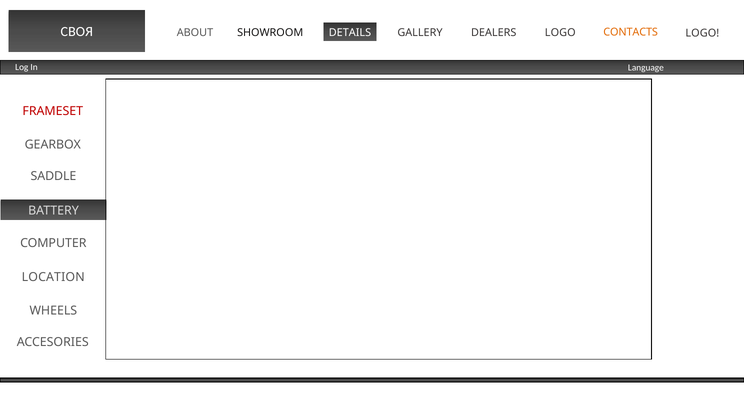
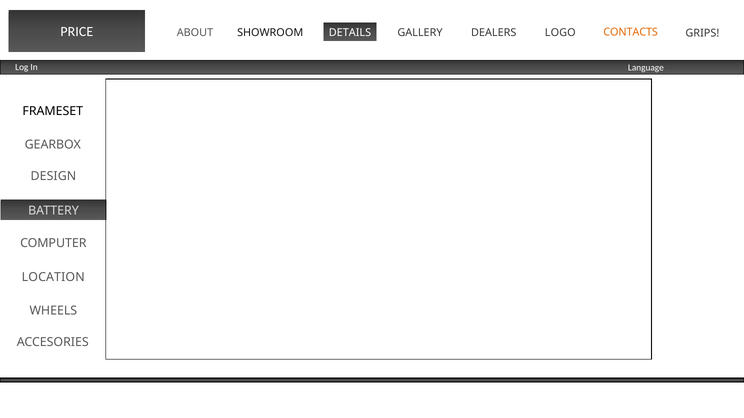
СВОЯ: СВОЯ -> PRICE (77, 32)
LOGO: LOGO -> GRIPS (702, 33)
FRAMESET colour: red -> black (53, 112)
SADDLE: SADDLE -> DESIGN (53, 176)
